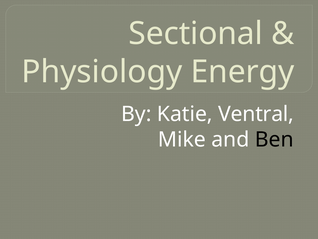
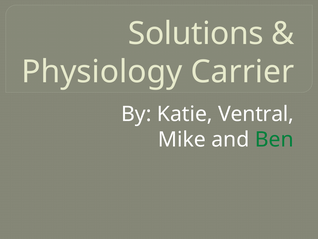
Sectional: Sectional -> Solutions (196, 33)
Energy: Energy -> Carrier (242, 72)
Ben colour: black -> green (274, 139)
